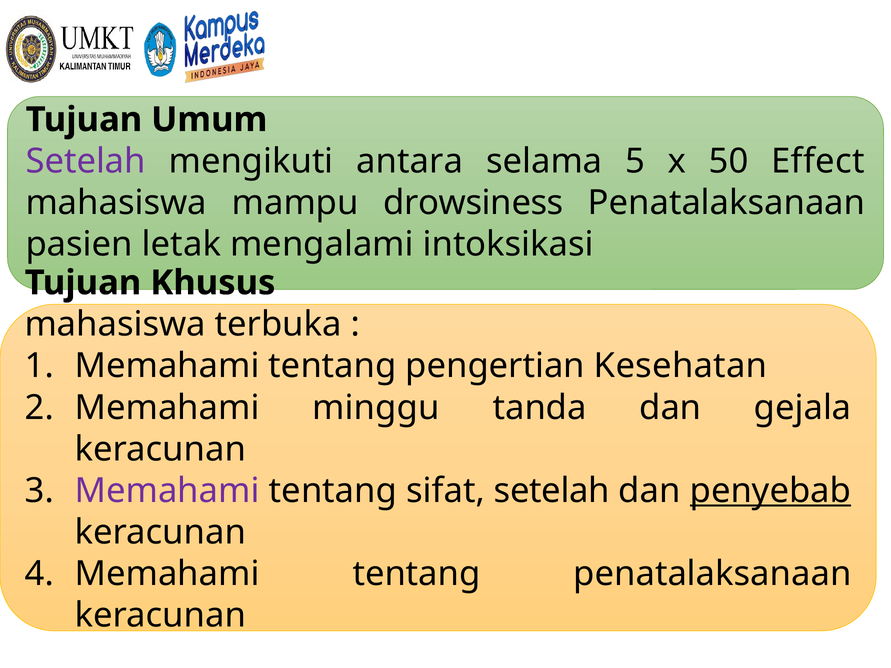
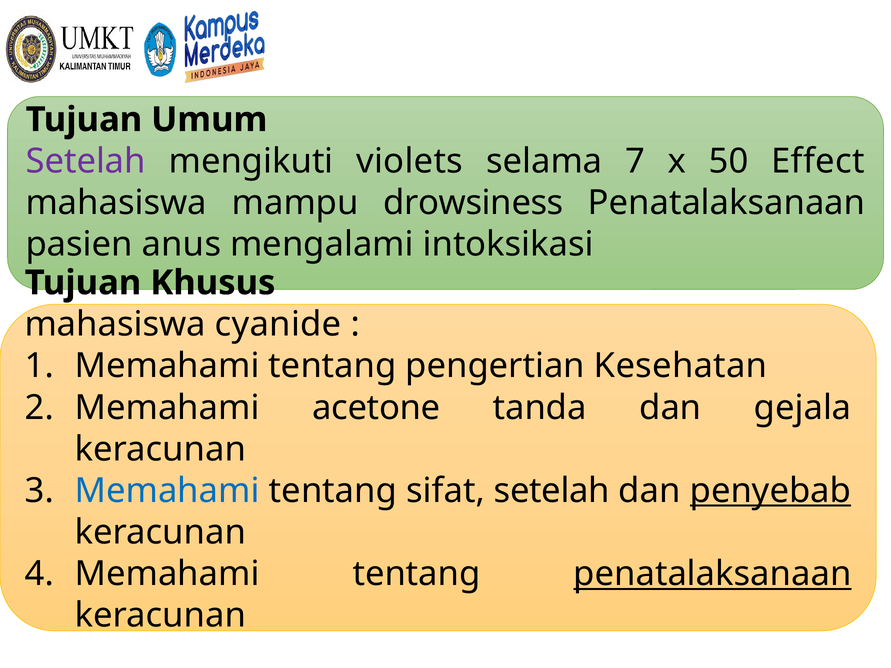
antara: antara -> violets (410, 161)
5: 5 -> 7 (635, 161)
letak: letak -> anus (181, 244)
terbuka: terbuka -> cyanide (278, 325)
minggu: minggu -> acetone (376, 408)
Memahami colour: purple -> blue (167, 491)
penatalaksanaan underline: none -> present (712, 574)
